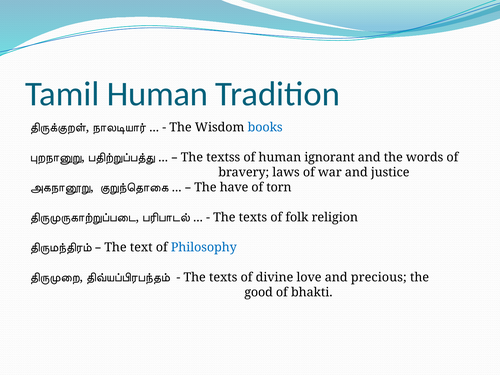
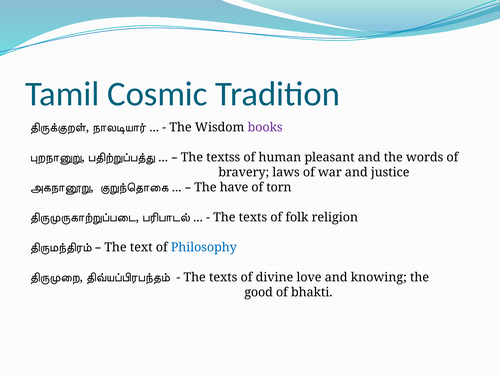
Tamil Human: Human -> Cosmic (157, 94)
books colour: blue -> purple (265, 127)
ignorant: ignorant -> pleasant (330, 157)
precious: precious -> knowing (379, 277)
